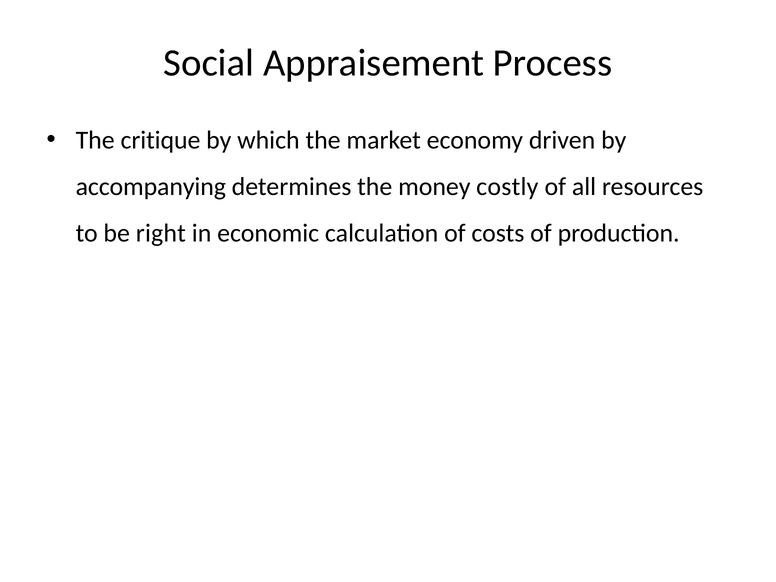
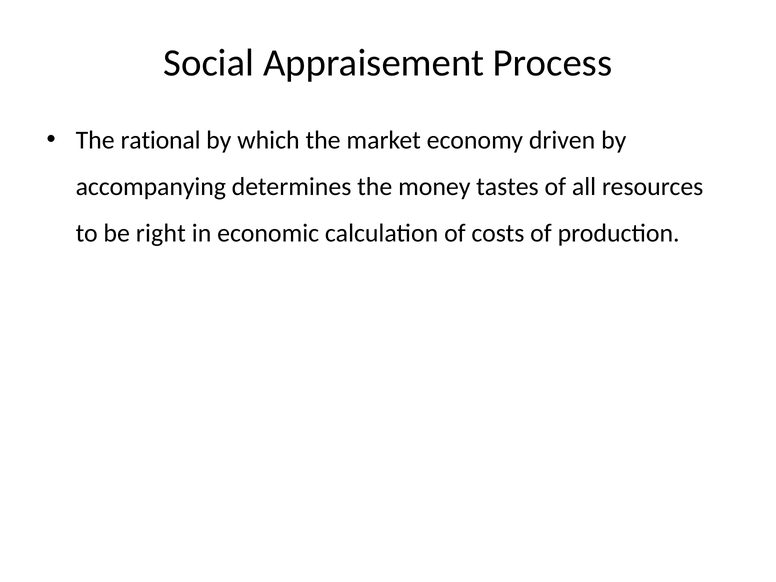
critique: critique -> rational (161, 140)
costly: costly -> tastes (507, 187)
